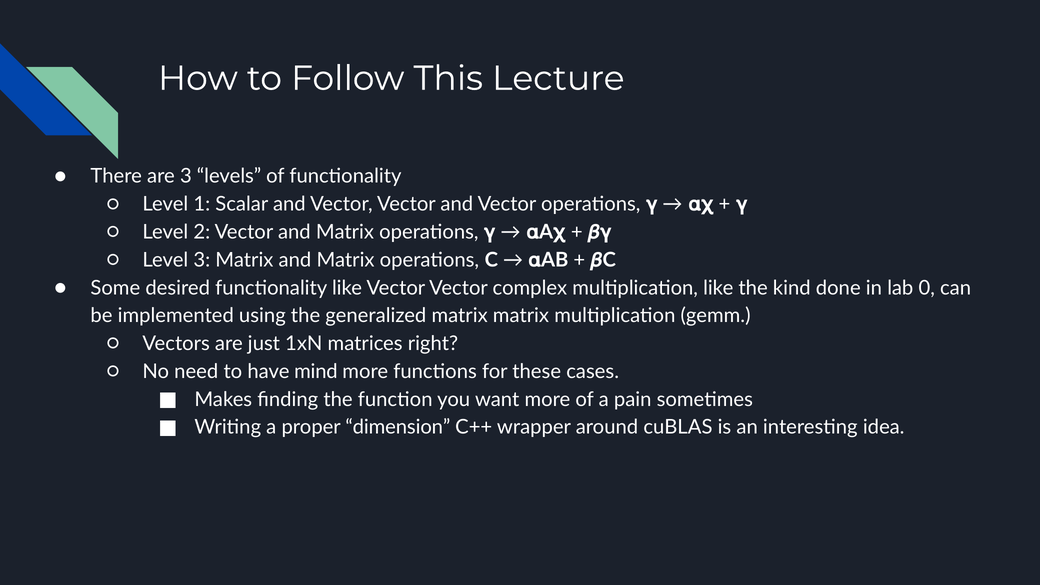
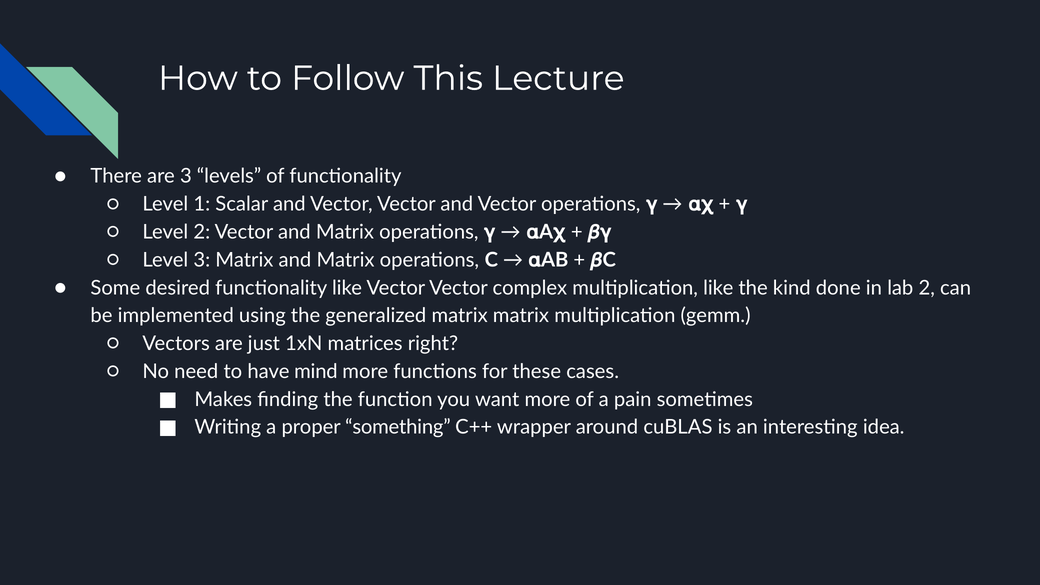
lab 0: 0 -> 2 (927, 288)
dimension: dimension -> something (398, 427)
